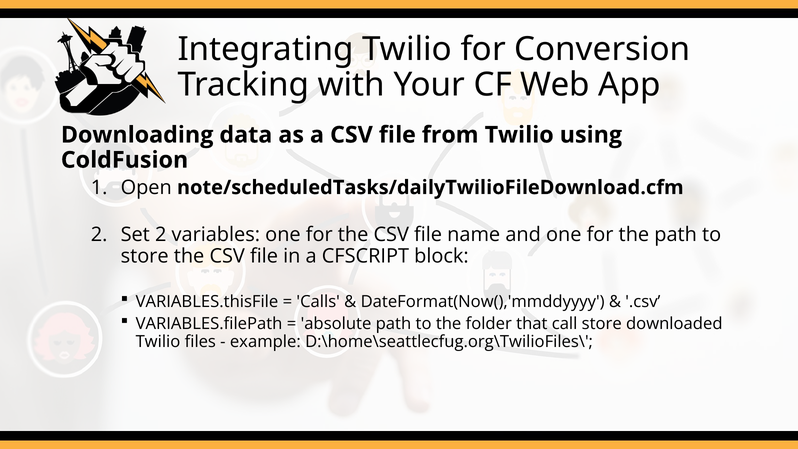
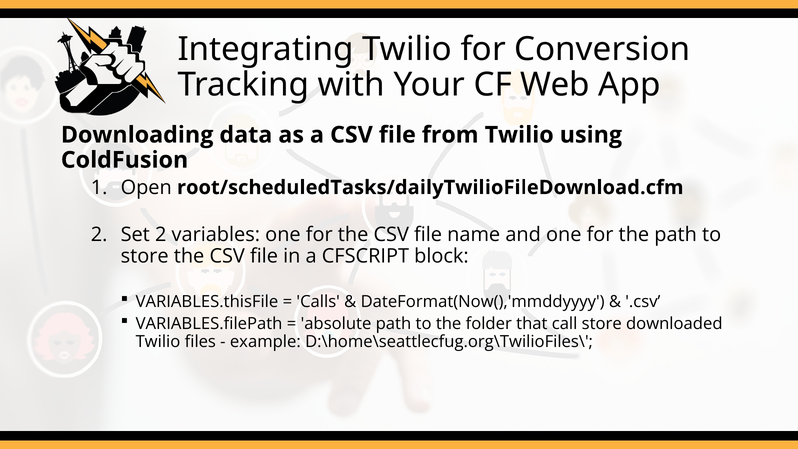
note/scheduledTasks/dailyTwilioFileDownload.cfm: note/scheduledTasks/dailyTwilioFileDownload.cfm -> root/scheduledTasks/dailyTwilioFileDownload.cfm (430, 187)
